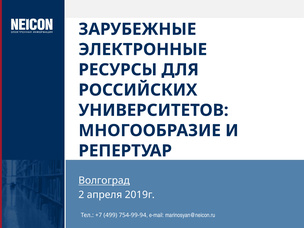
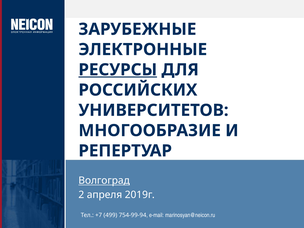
РЕСУРСЫ underline: none -> present (118, 70)
